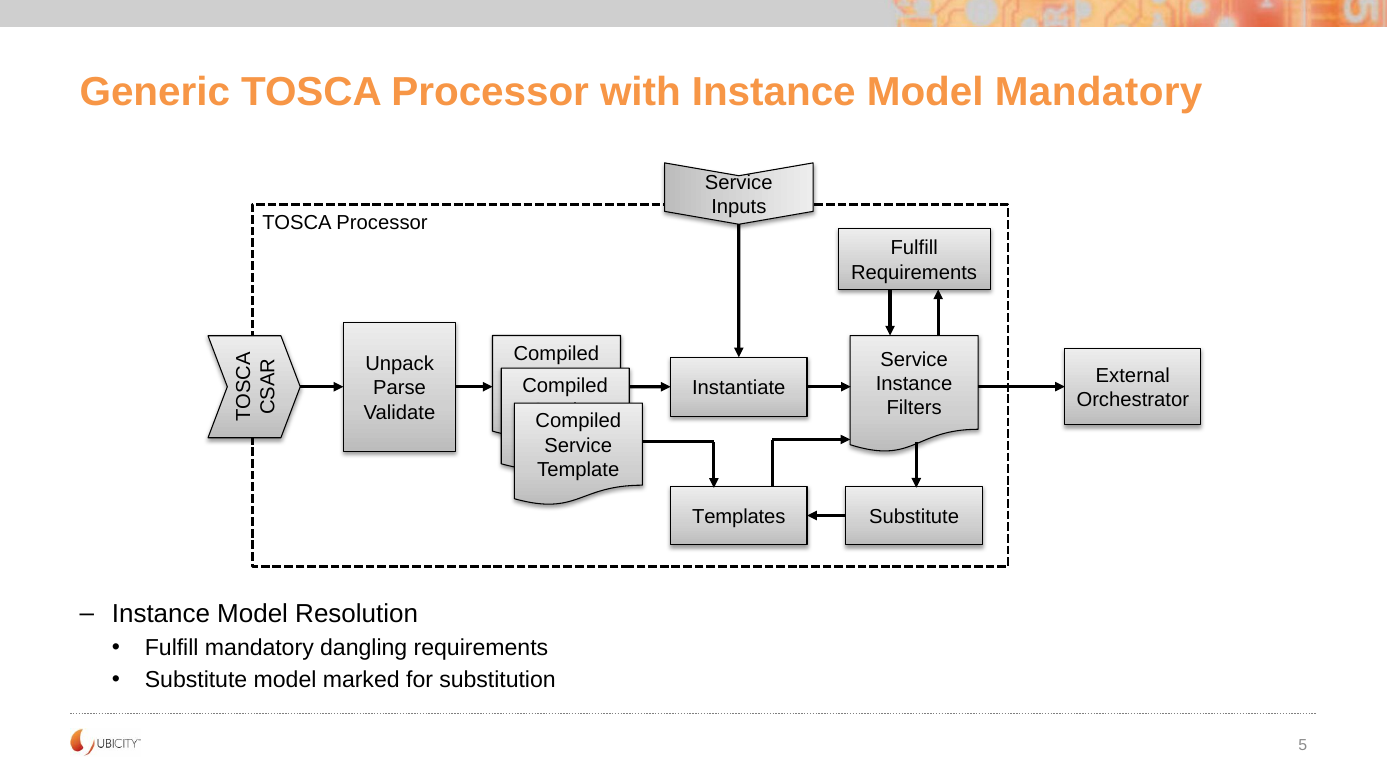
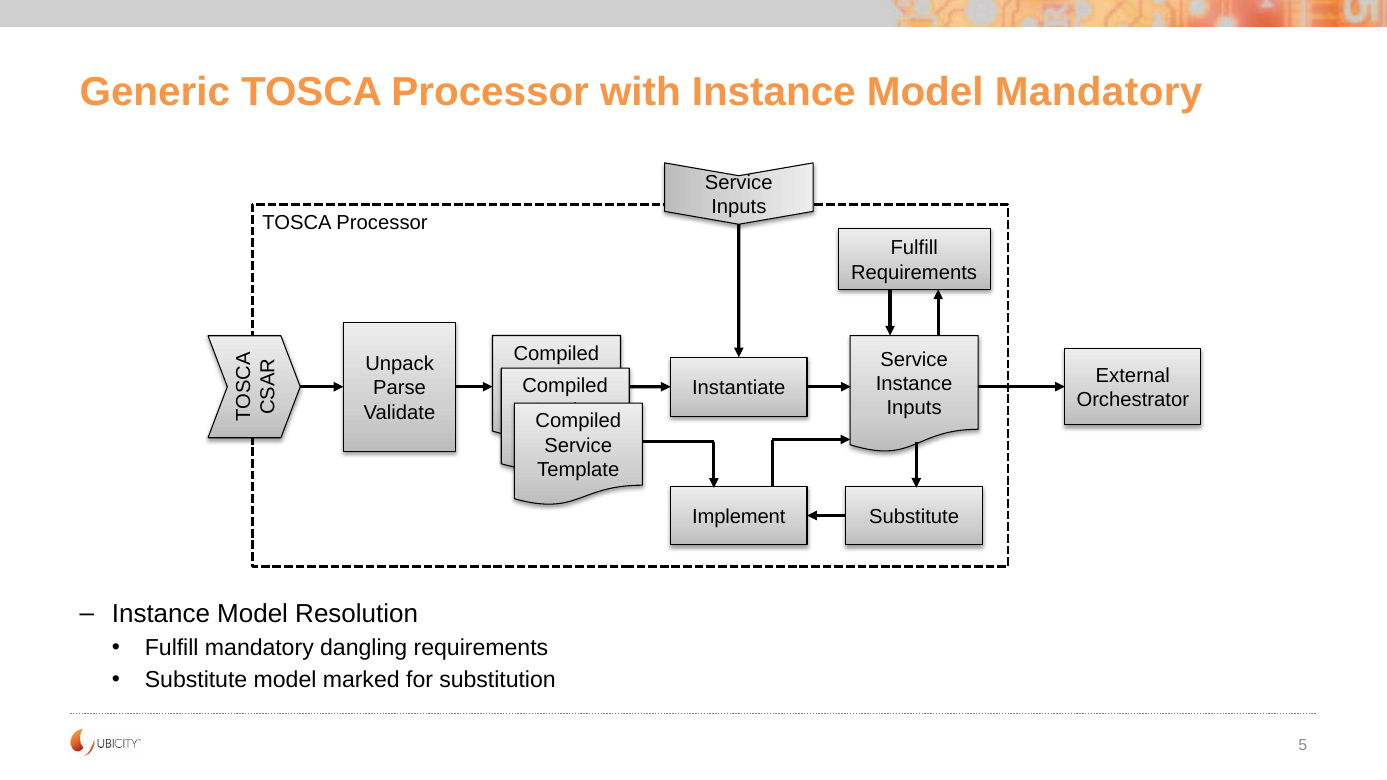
Filters: Filters -> Inputs (914, 408)
Templates: Templates -> Implement (739, 517)
